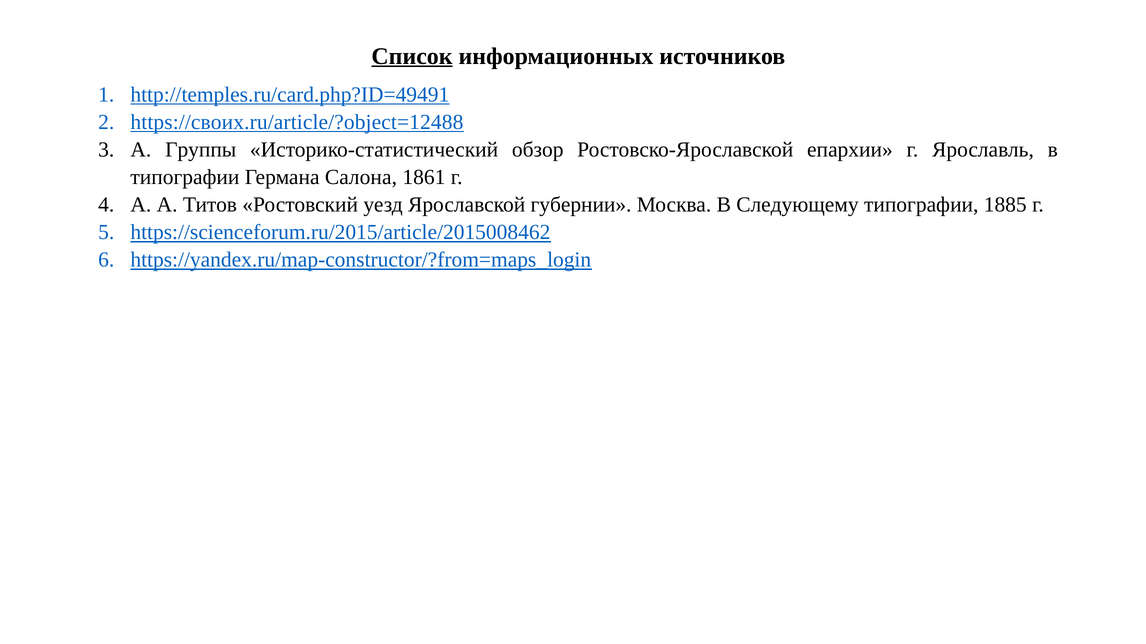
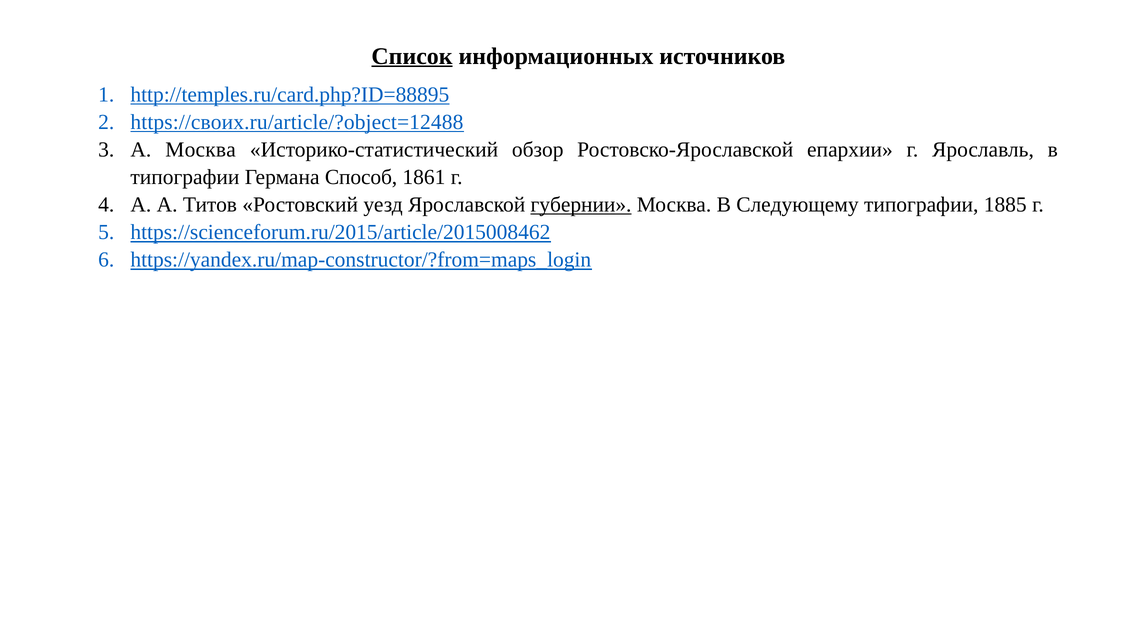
http://temples.ru/card.php?ID=49491: http://temples.ru/card.php?ID=49491 -> http://temples.ru/card.php?ID=88895 (290, 95)
А Группы: Группы -> Москва (201, 150)
Салона: Салона -> Способ (361, 177)
губернии underline: none -> present (581, 205)
